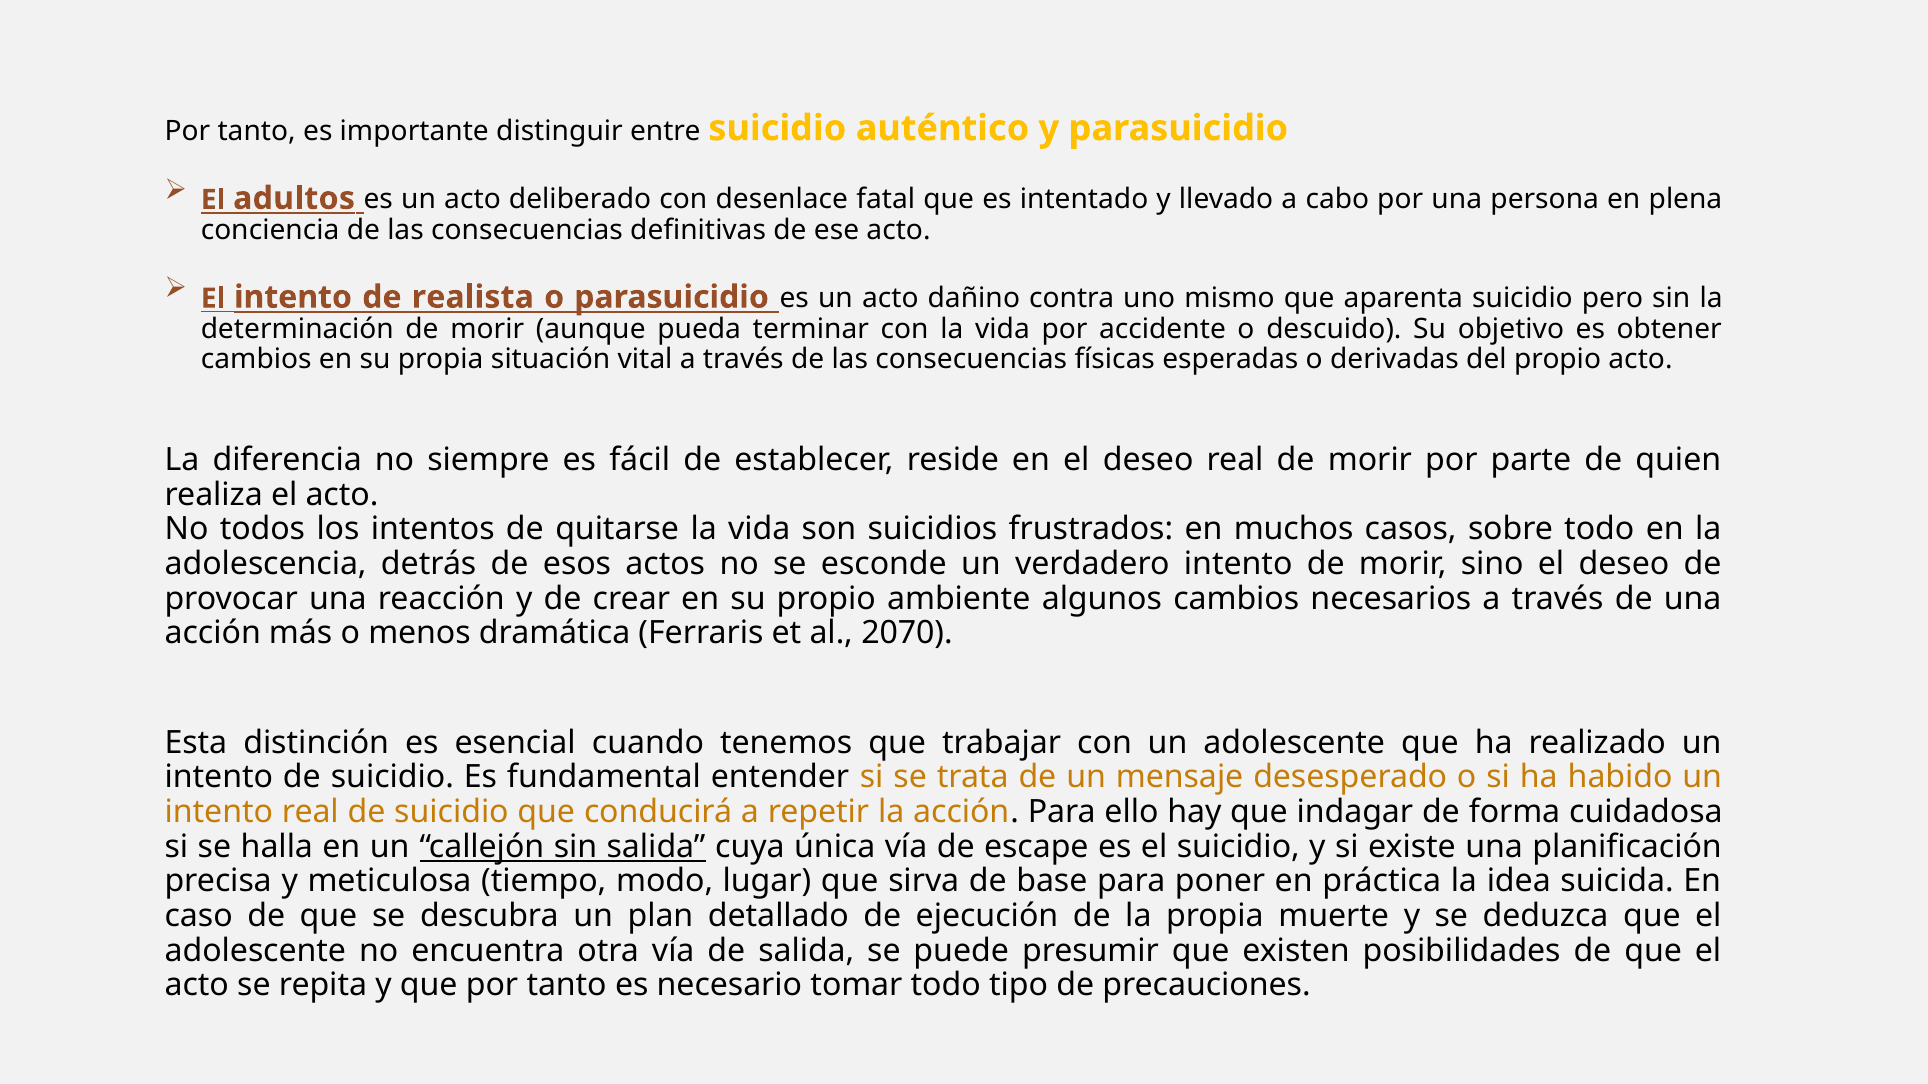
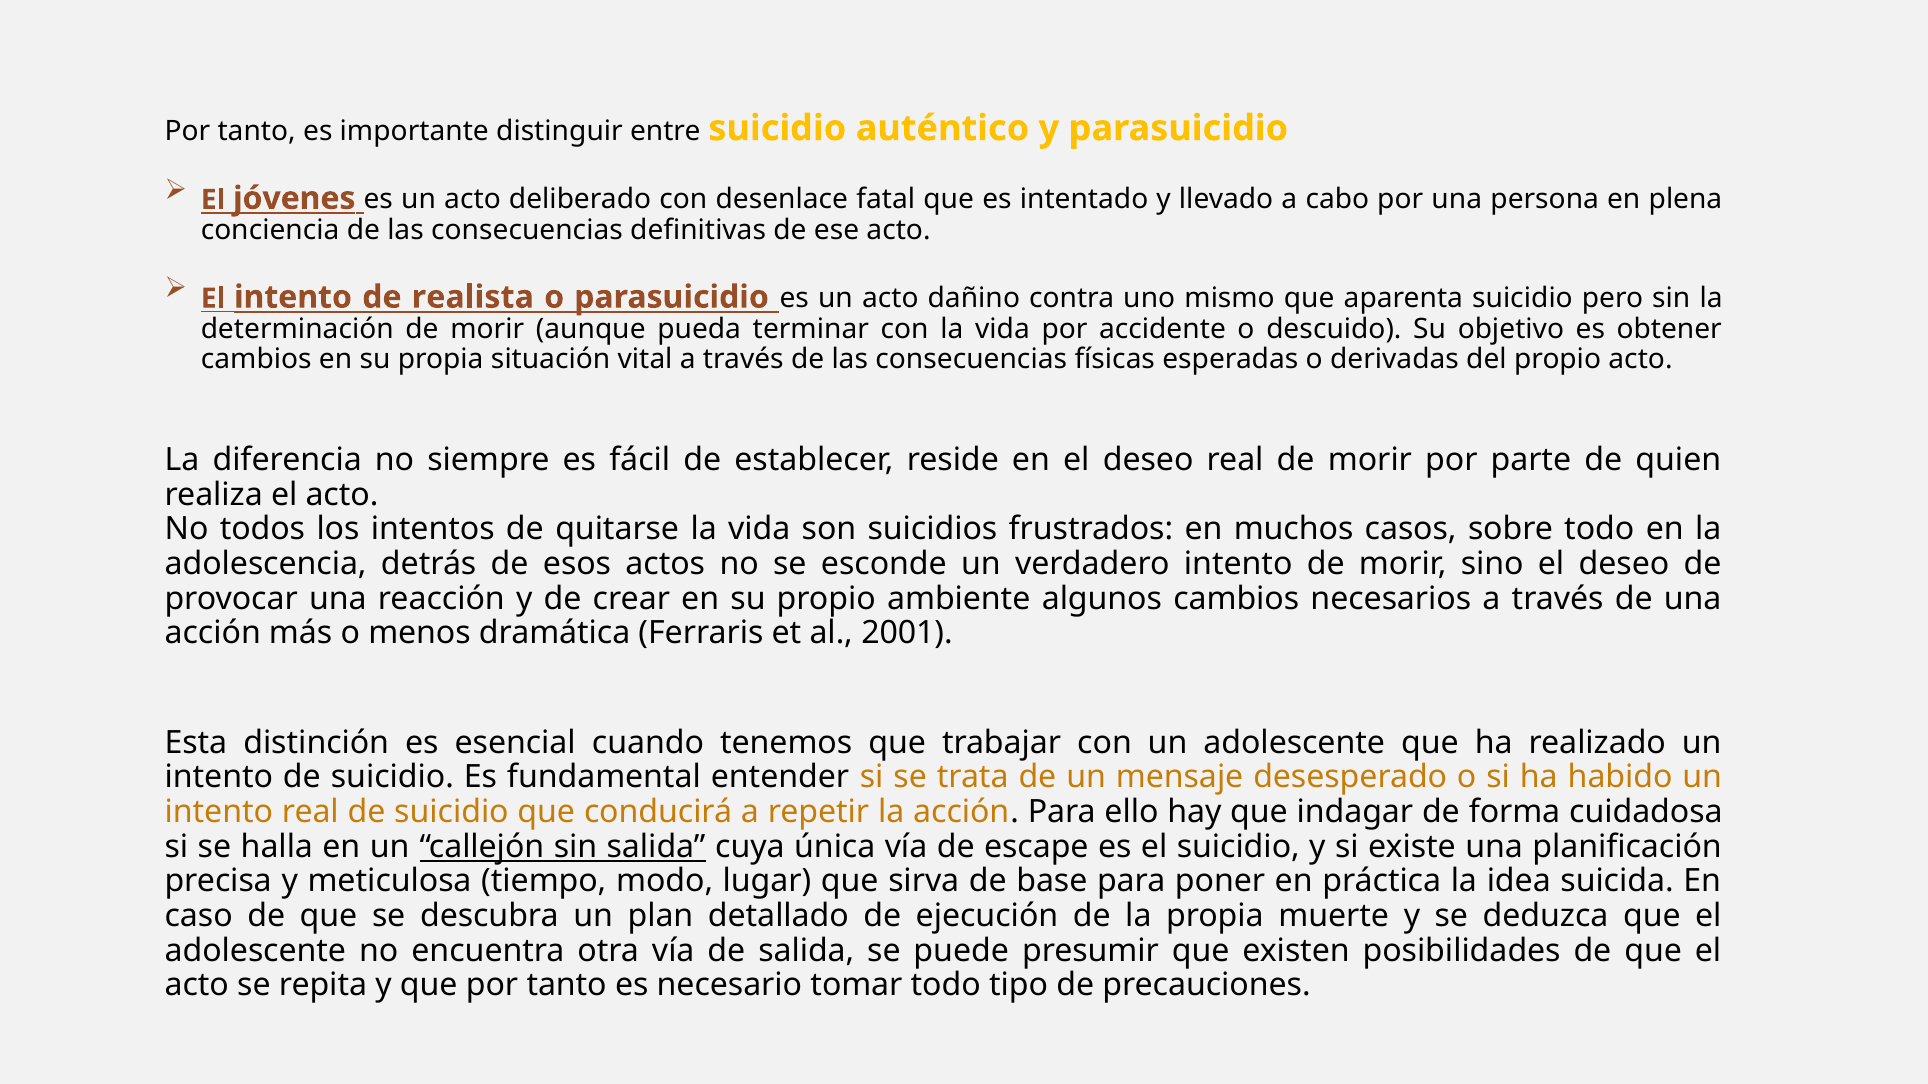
adultos: adultos -> jóvenes (294, 198)
2070: 2070 -> 2001 (907, 634)
